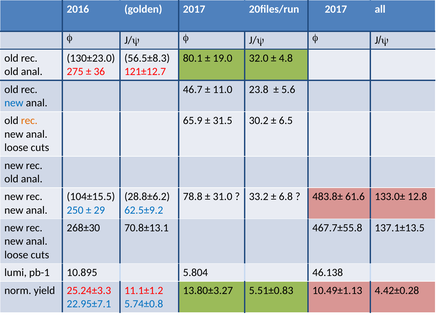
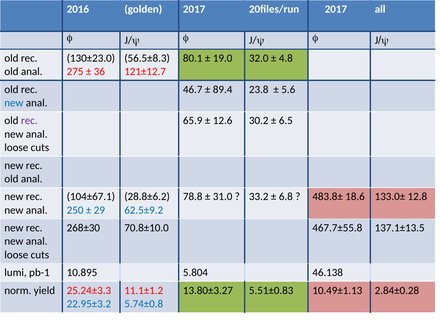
11.0: 11.0 -> 89.4 (223, 89)
rec colour: orange -> purple (29, 121)
31.5: 31.5 -> 12.6 (223, 121)
104±15.5: 104±15.5 -> 104±67.1 (91, 197)
61.6: 61.6 -> 18.6 (355, 197)
70.8±13.1: 70.8±13.1 -> 70.8±10.0 (147, 228)
4.42±0.28: 4.42±0.28 -> 2.84±0.28 (397, 290)
22.95±7.1: 22.95±7.1 -> 22.95±3.2 (89, 304)
